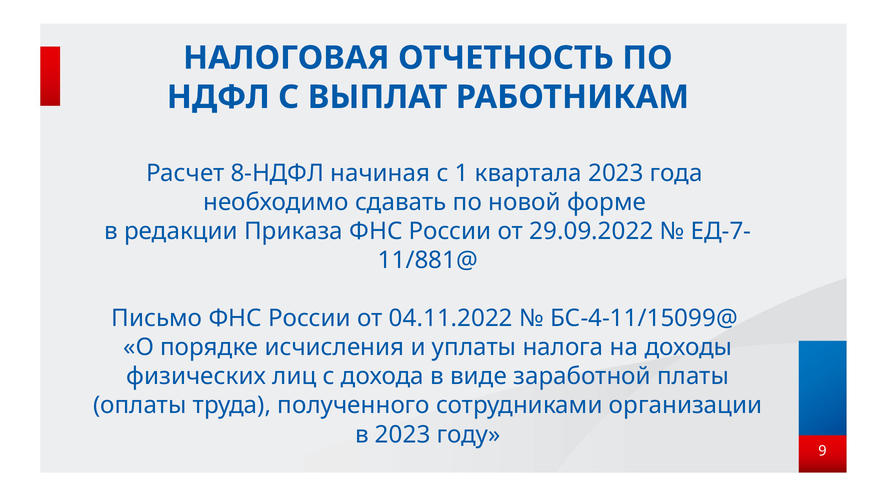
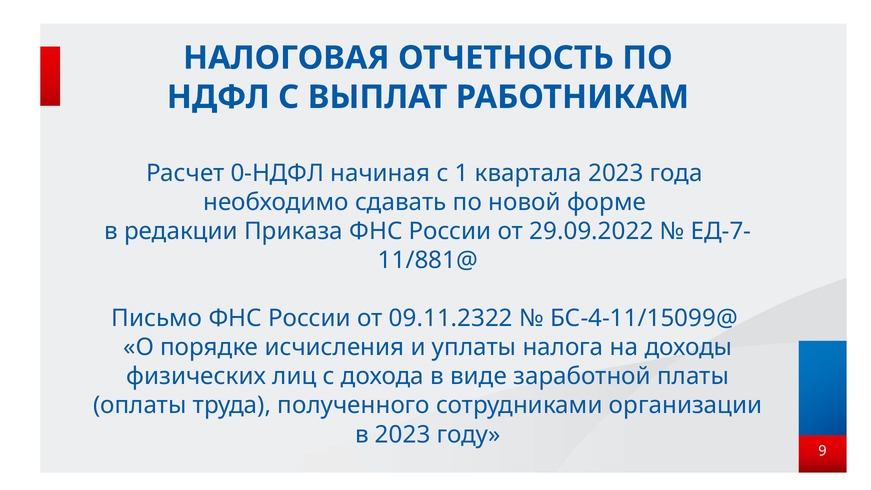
8-НДФЛ: 8-НДФЛ -> 0-НДФЛ (277, 173)
04.11.2022: 04.11.2022 -> 09.11.2322 (451, 318)
